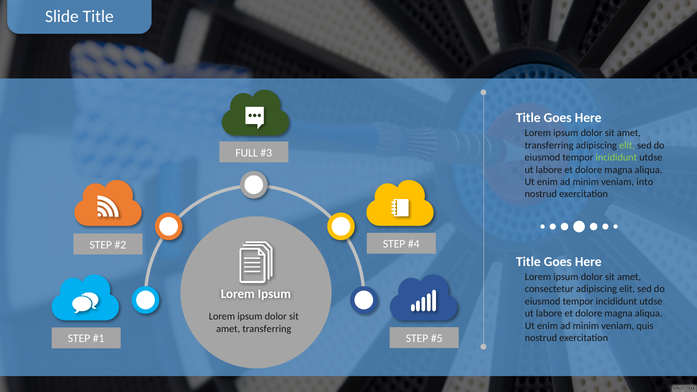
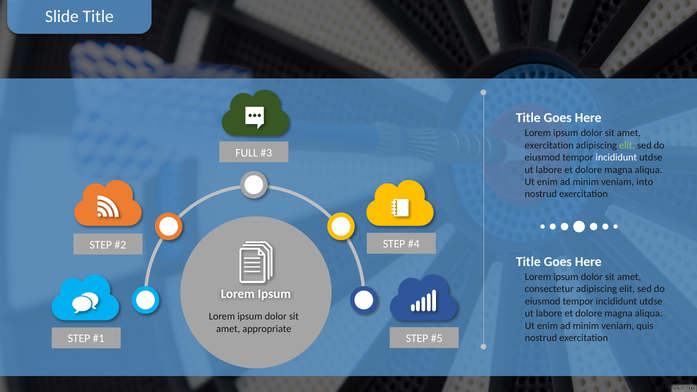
transferring: transferring -> exercitation (549, 145)
incididunt colour: light green -> white (616, 158)
transferring: transferring -> appropriate (267, 329)
